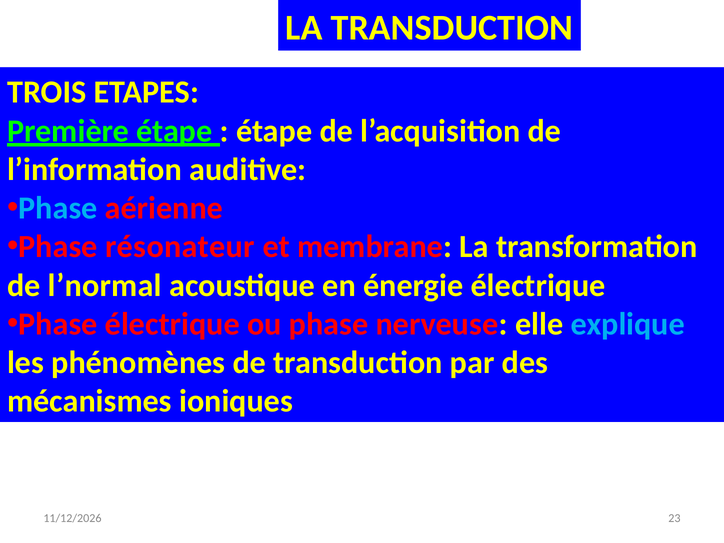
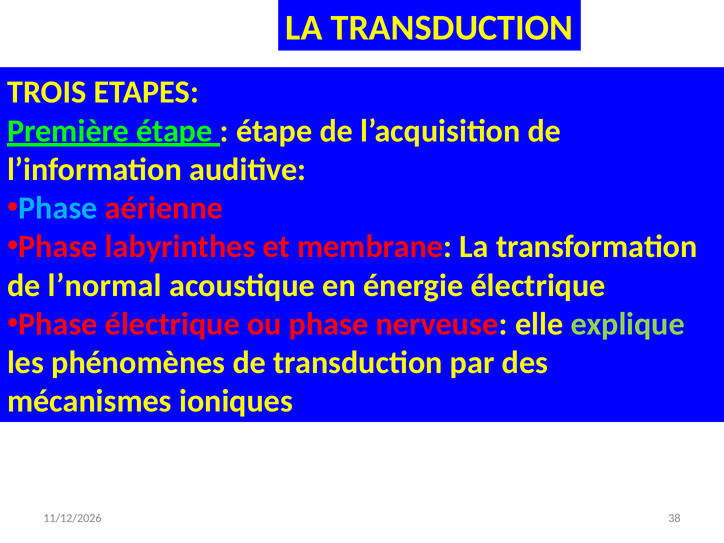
résonateur: résonateur -> labyrinthes (180, 247)
explique colour: light blue -> light green (628, 324)
23: 23 -> 38 (674, 518)
